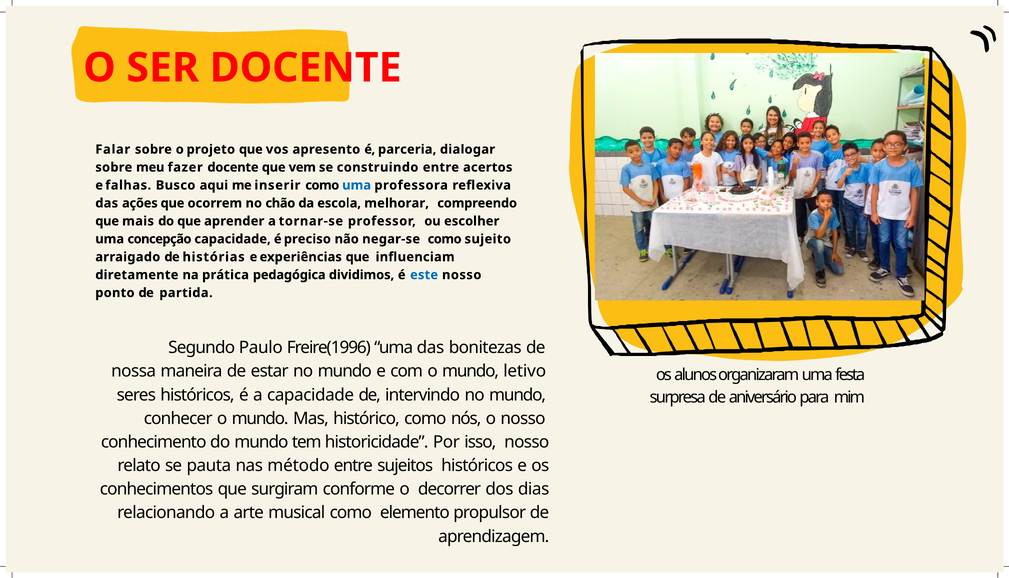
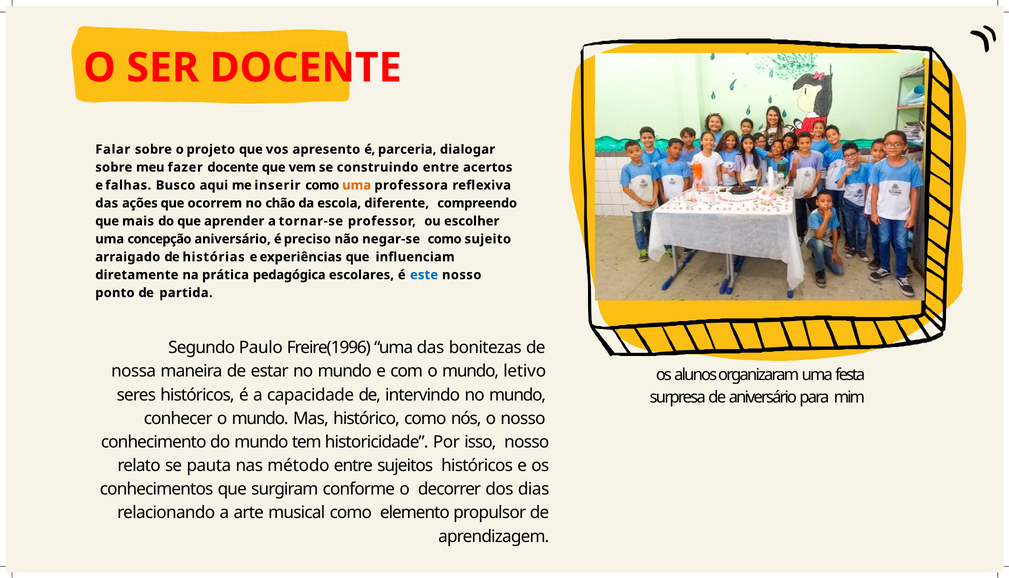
uma colour: blue -> orange (357, 185)
melhorar: melhorar -> diferente (397, 203)
concepção capacidade: capacidade -> aniversário (233, 239)
dividimos: dividimos -> escolares (361, 275)
